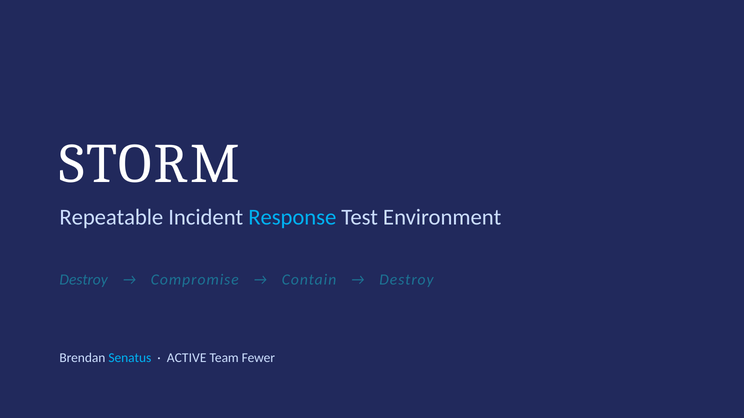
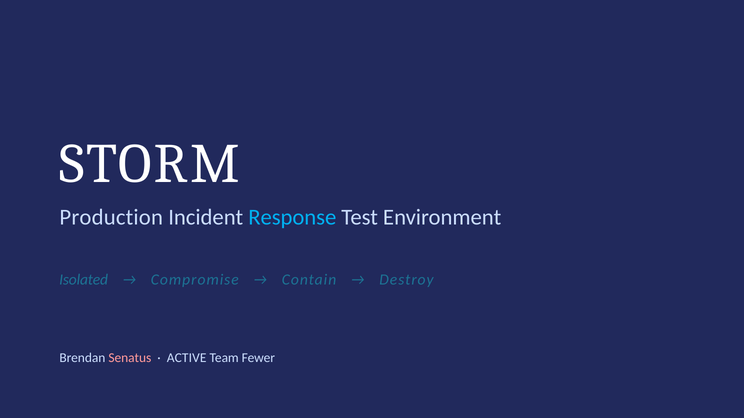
Repeatable: Repeatable -> Production (111, 217)
Destroy: Destroy -> Isolated (84, 280)
Senatus colour: light blue -> pink (130, 358)
